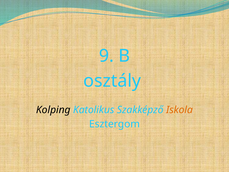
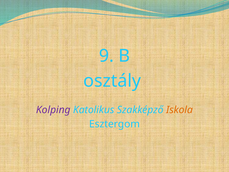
Kolping colour: black -> purple (53, 110)
